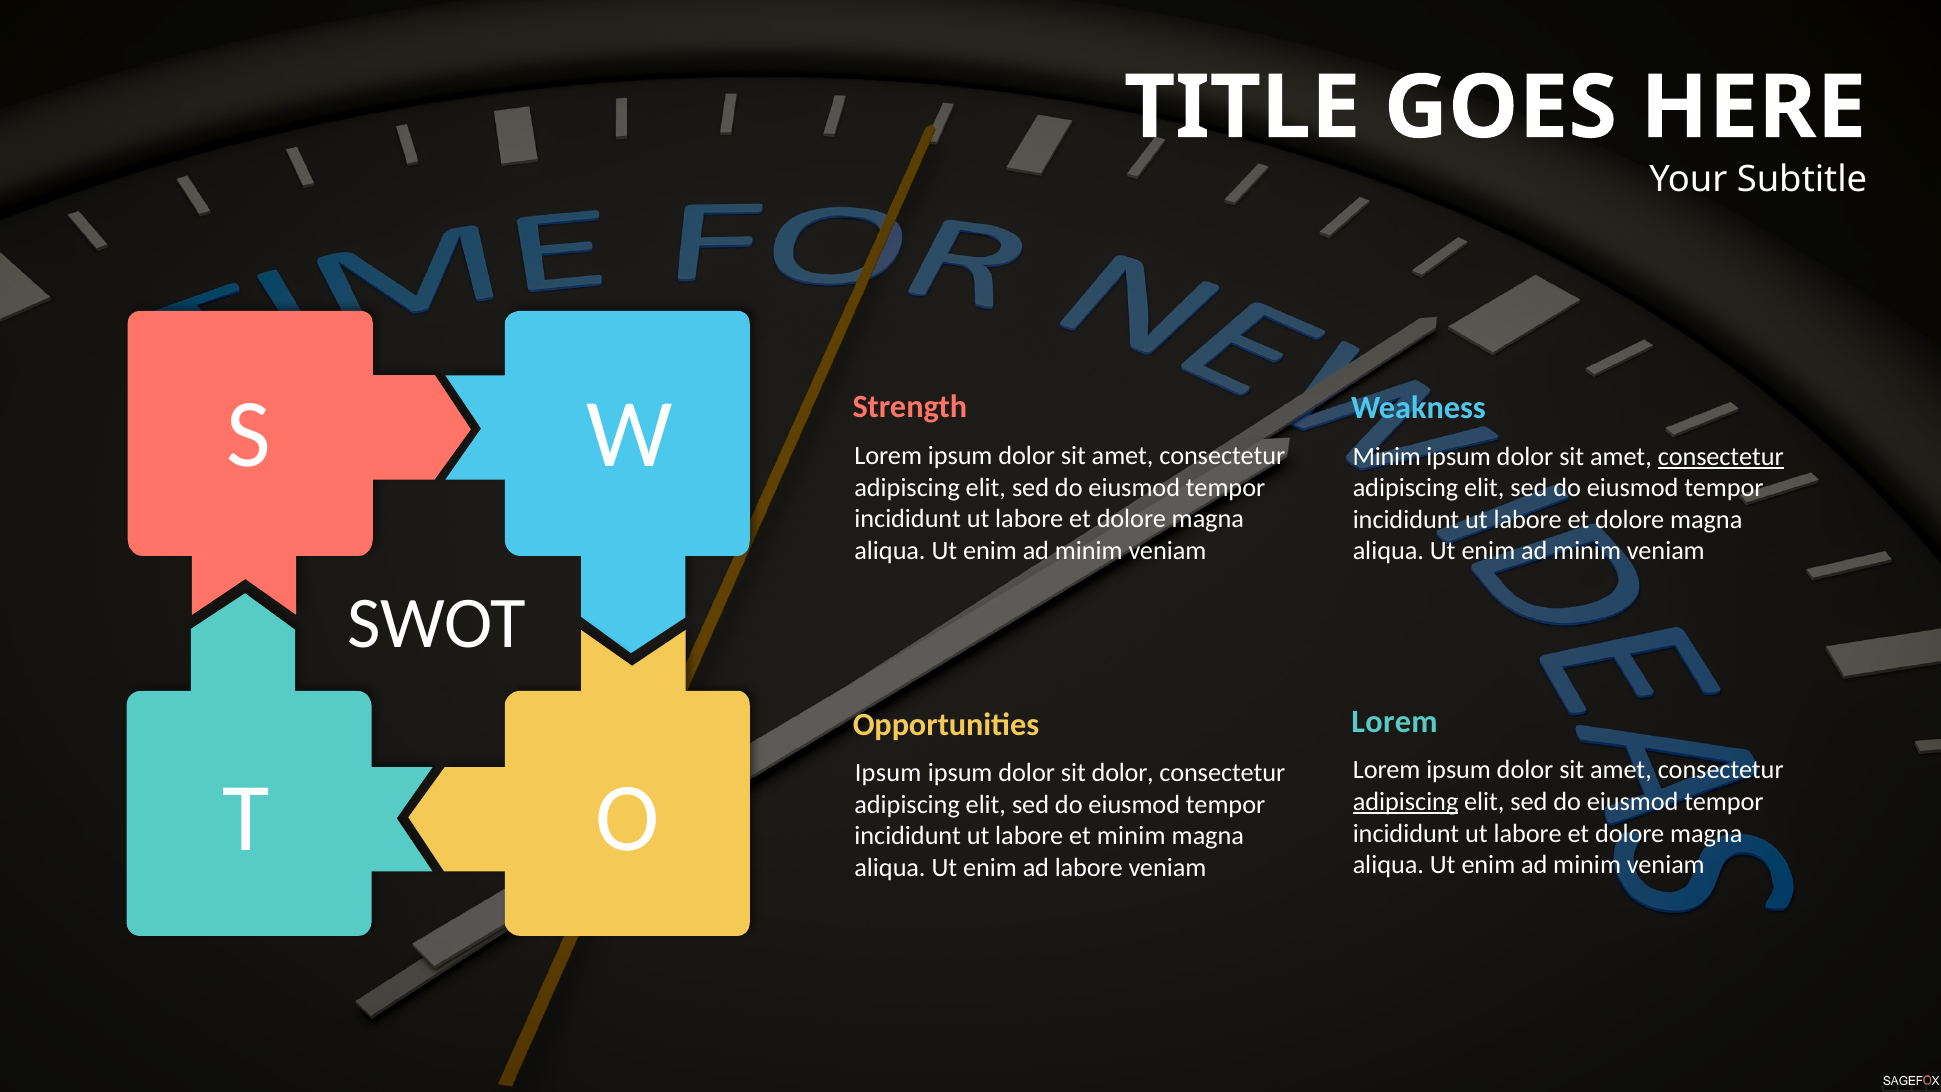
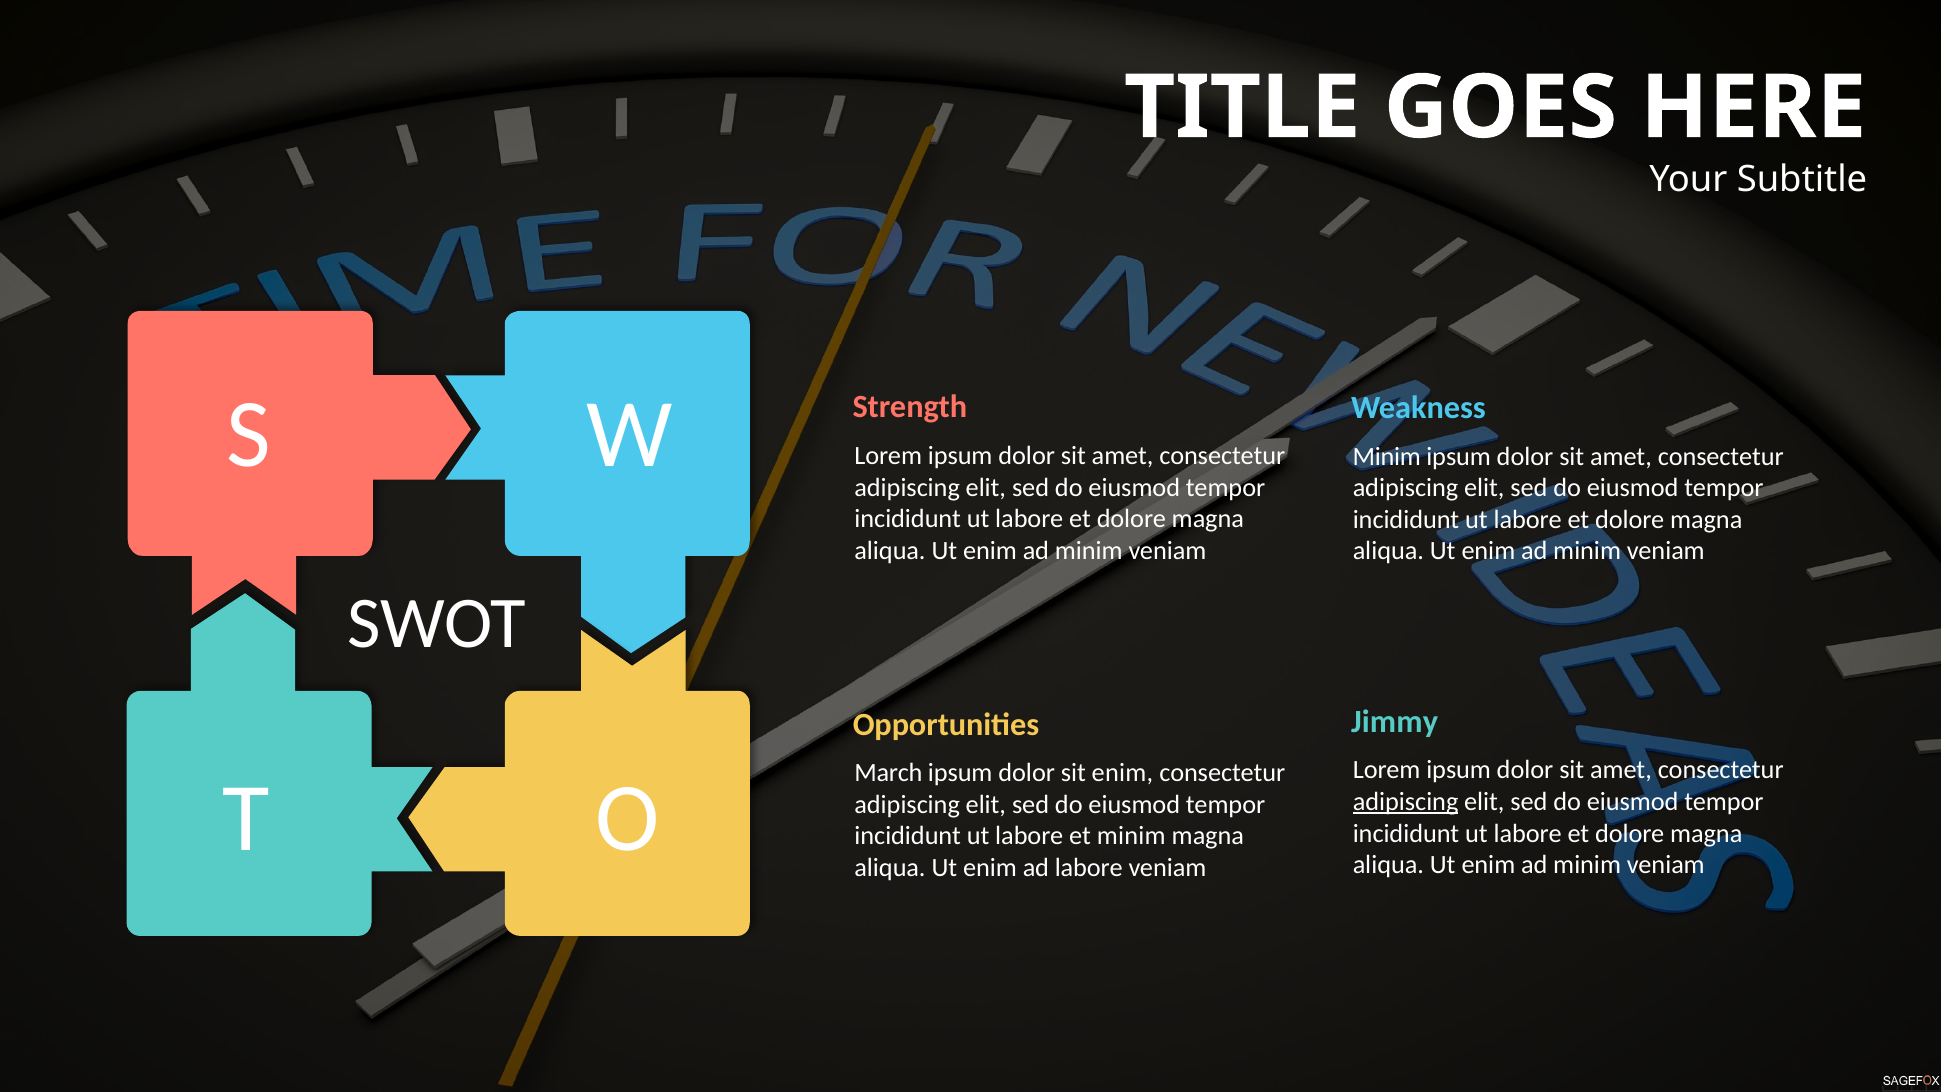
consectetur underline: present -> none (1721, 456)
Lorem: Lorem -> Jimmy (1395, 721)
Ipsum: Ipsum -> March (888, 773)
sit dolor: dolor -> enim (1122, 773)
